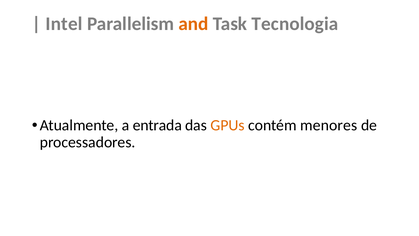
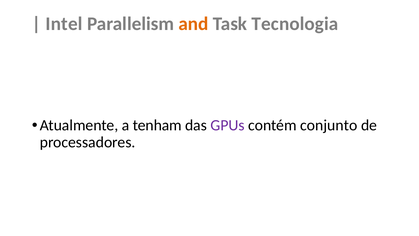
entrada: entrada -> tenham (157, 125)
GPUs colour: orange -> purple (228, 125)
menores: menores -> conjunto (329, 125)
